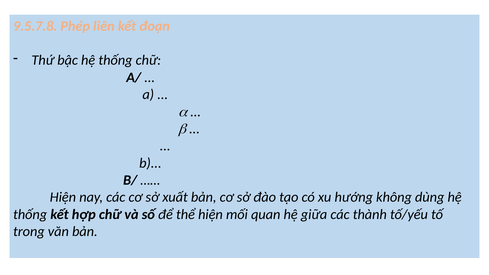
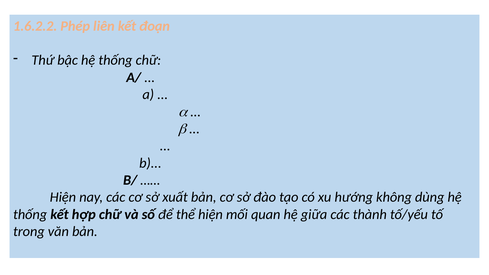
9.5.7.8: 9.5.7.8 -> 1.6.2.2 (35, 26)
